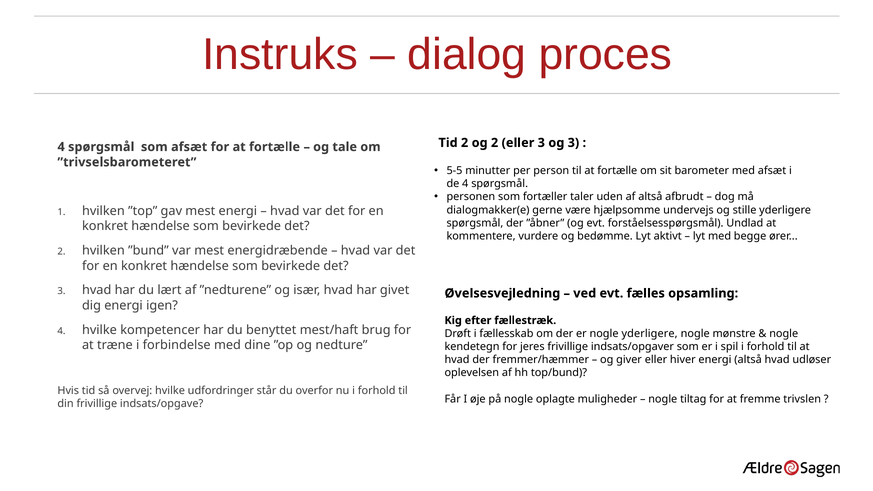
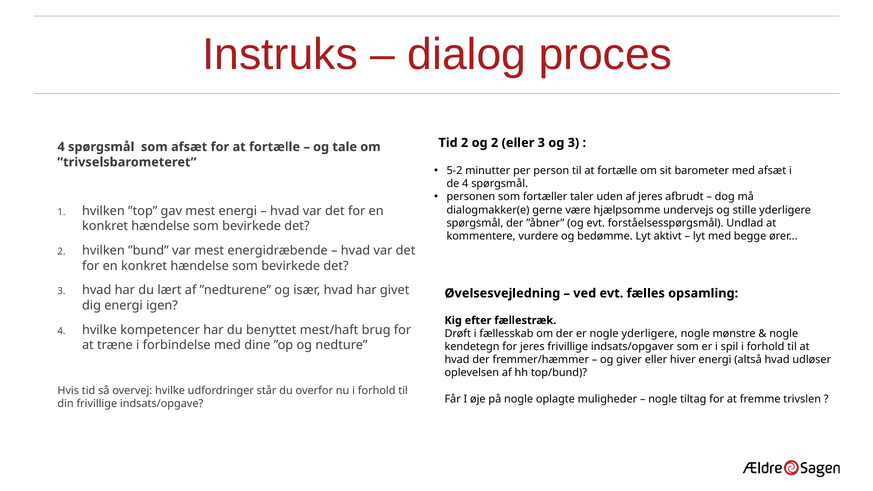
5-5: 5-5 -> 5-2 (454, 171)
af altså: altså -> jeres (650, 197)
